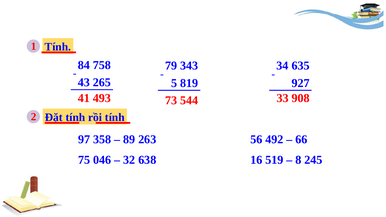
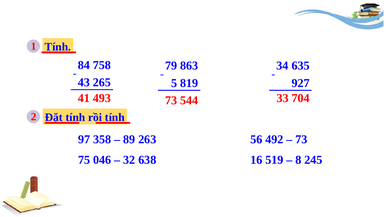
343: 343 -> 863 (189, 66)
908: 908 -> 704 (301, 98)
66: 66 -> 73 (301, 139)
